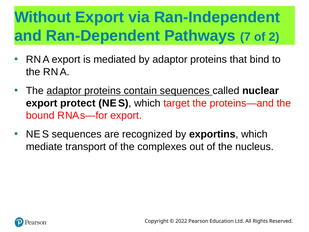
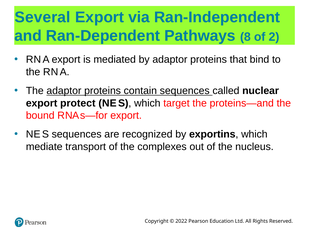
Without: Without -> Several (43, 17)
7: 7 -> 8 (245, 37)
